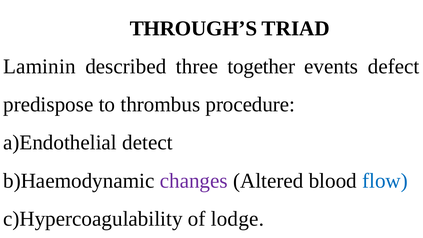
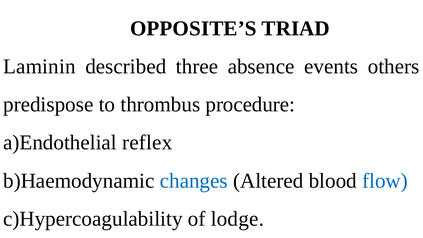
THROUGH’S: THROUGH’S -> OPPOSITE’S (193, 28)
together: together -> absence (261, 66)
defect: defect -> others (394, 66)
detect: detect -> reflex (147, 143)
changes colour: purple -> blue (194, 181)
